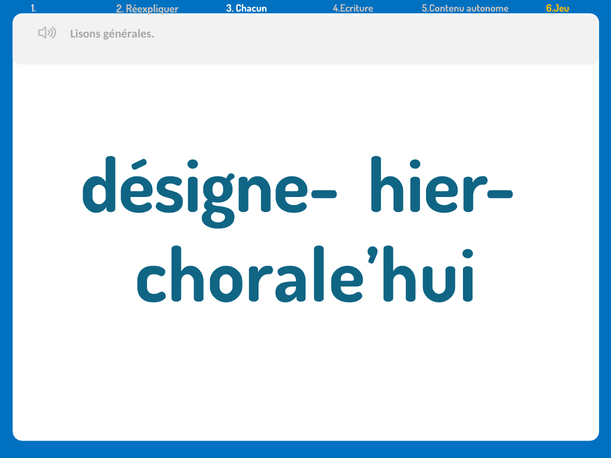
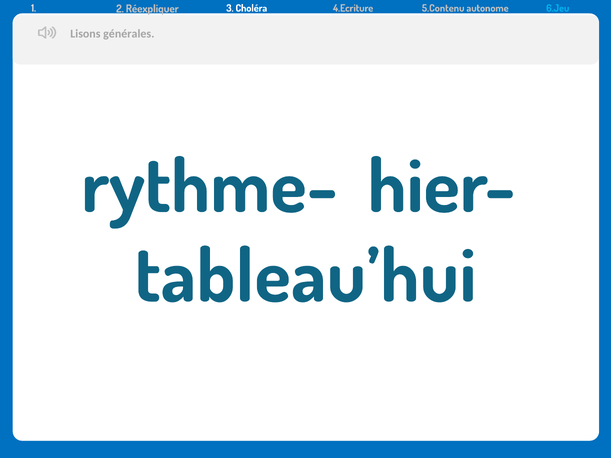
Chacun: Chacun -> Choléra (251, 8)
6.Jeu colour: yellow -> light blue (558, 8)
désigne-: désigne- -> rythme- (209, 188)
chorale’hui: chorale’hui -> tableau’hui (306, 277)
